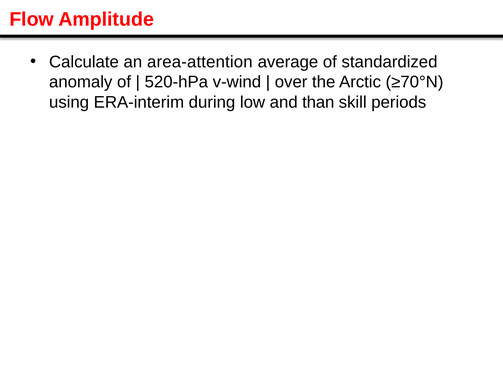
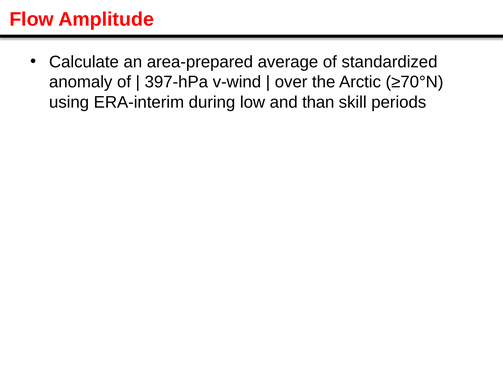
area-attention: area-attention -> area-prepared (200, 62)
520-hPa: 520-hPa -> 397-hPa (176, 82)
